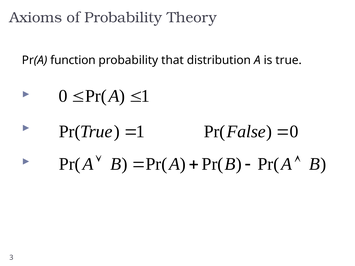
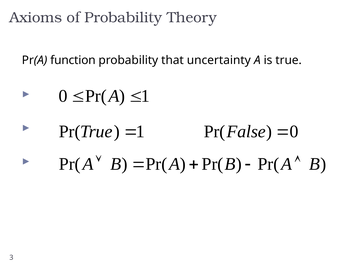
distribution: distribution -> uncertainty (219, 60)
